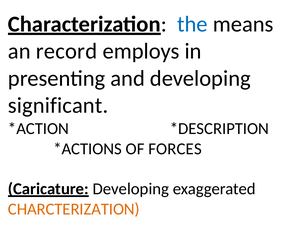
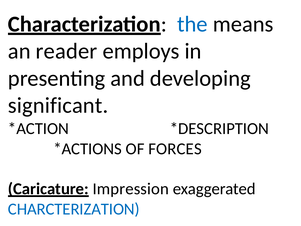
record: record -> reader (67, 51)
Developing: Developing -> Impression (131, 189)
CHARCTERIZATION colour: orange -> blue (74, 209)
